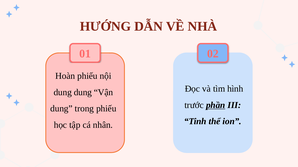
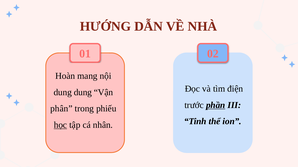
Hoàn phiếu: phiếu -> mang (87, 76)
hình: hình -> điện (235, 89)
dung: dung -> phân (61, 109)
học underline: none -> present (60, 125)
